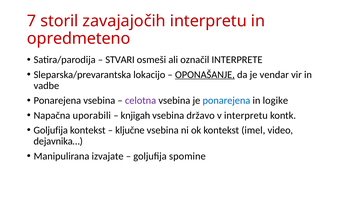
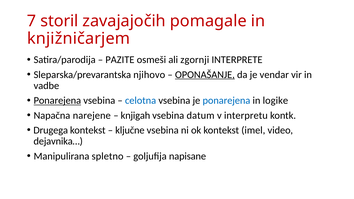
zavajajočih interpretu: interpretu -> pomagale (208, 21)
opredmeteno: opredmeteno -> knjižničarjem (79, 38)
STVARI: STVARI -> PAZITE (120, 60)
označil: označil -> zgornji (195, 60)
lokacijo: lokacijo -> njihovo (149, 75)
Ponarejena underline: none -> present (57, 101)
celotna colour: purple -> blue (141, 101)
uporabili: uporabili -> narejene (92, 115)
državo: državo -> datum (201, 115)
Goljufija: Goljufija -> Drugega (51, 130)
izvajate: izvajate -> spletno (108, 156)
spomine: spomine -> napisane (187, 156)
